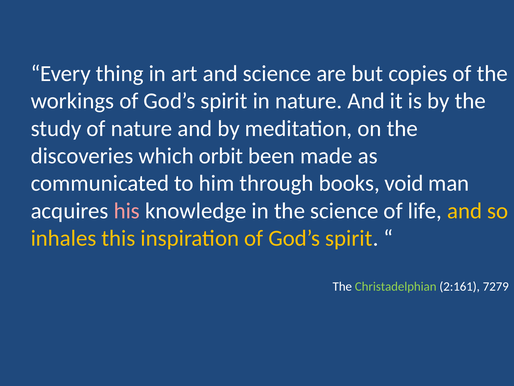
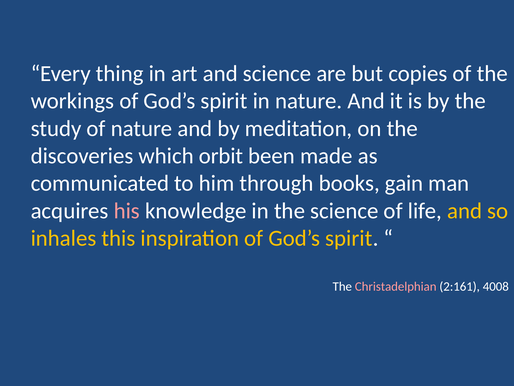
void: void -> gain (404, 183)
Christadelphian colour: light green -> pink (396, 286)
7279: 7279 -> 4008 (496, 286)
